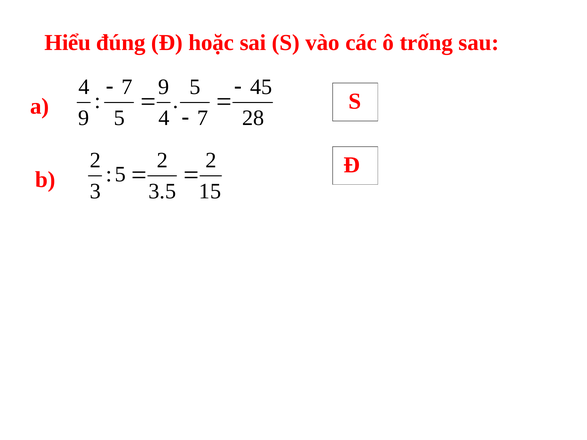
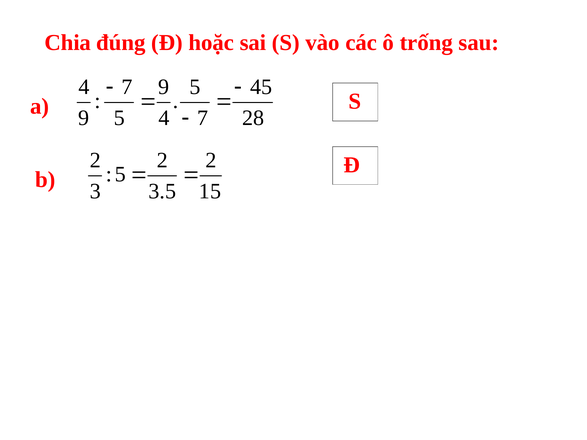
Hiểu: Hiểu -> Chia (68, 43)
